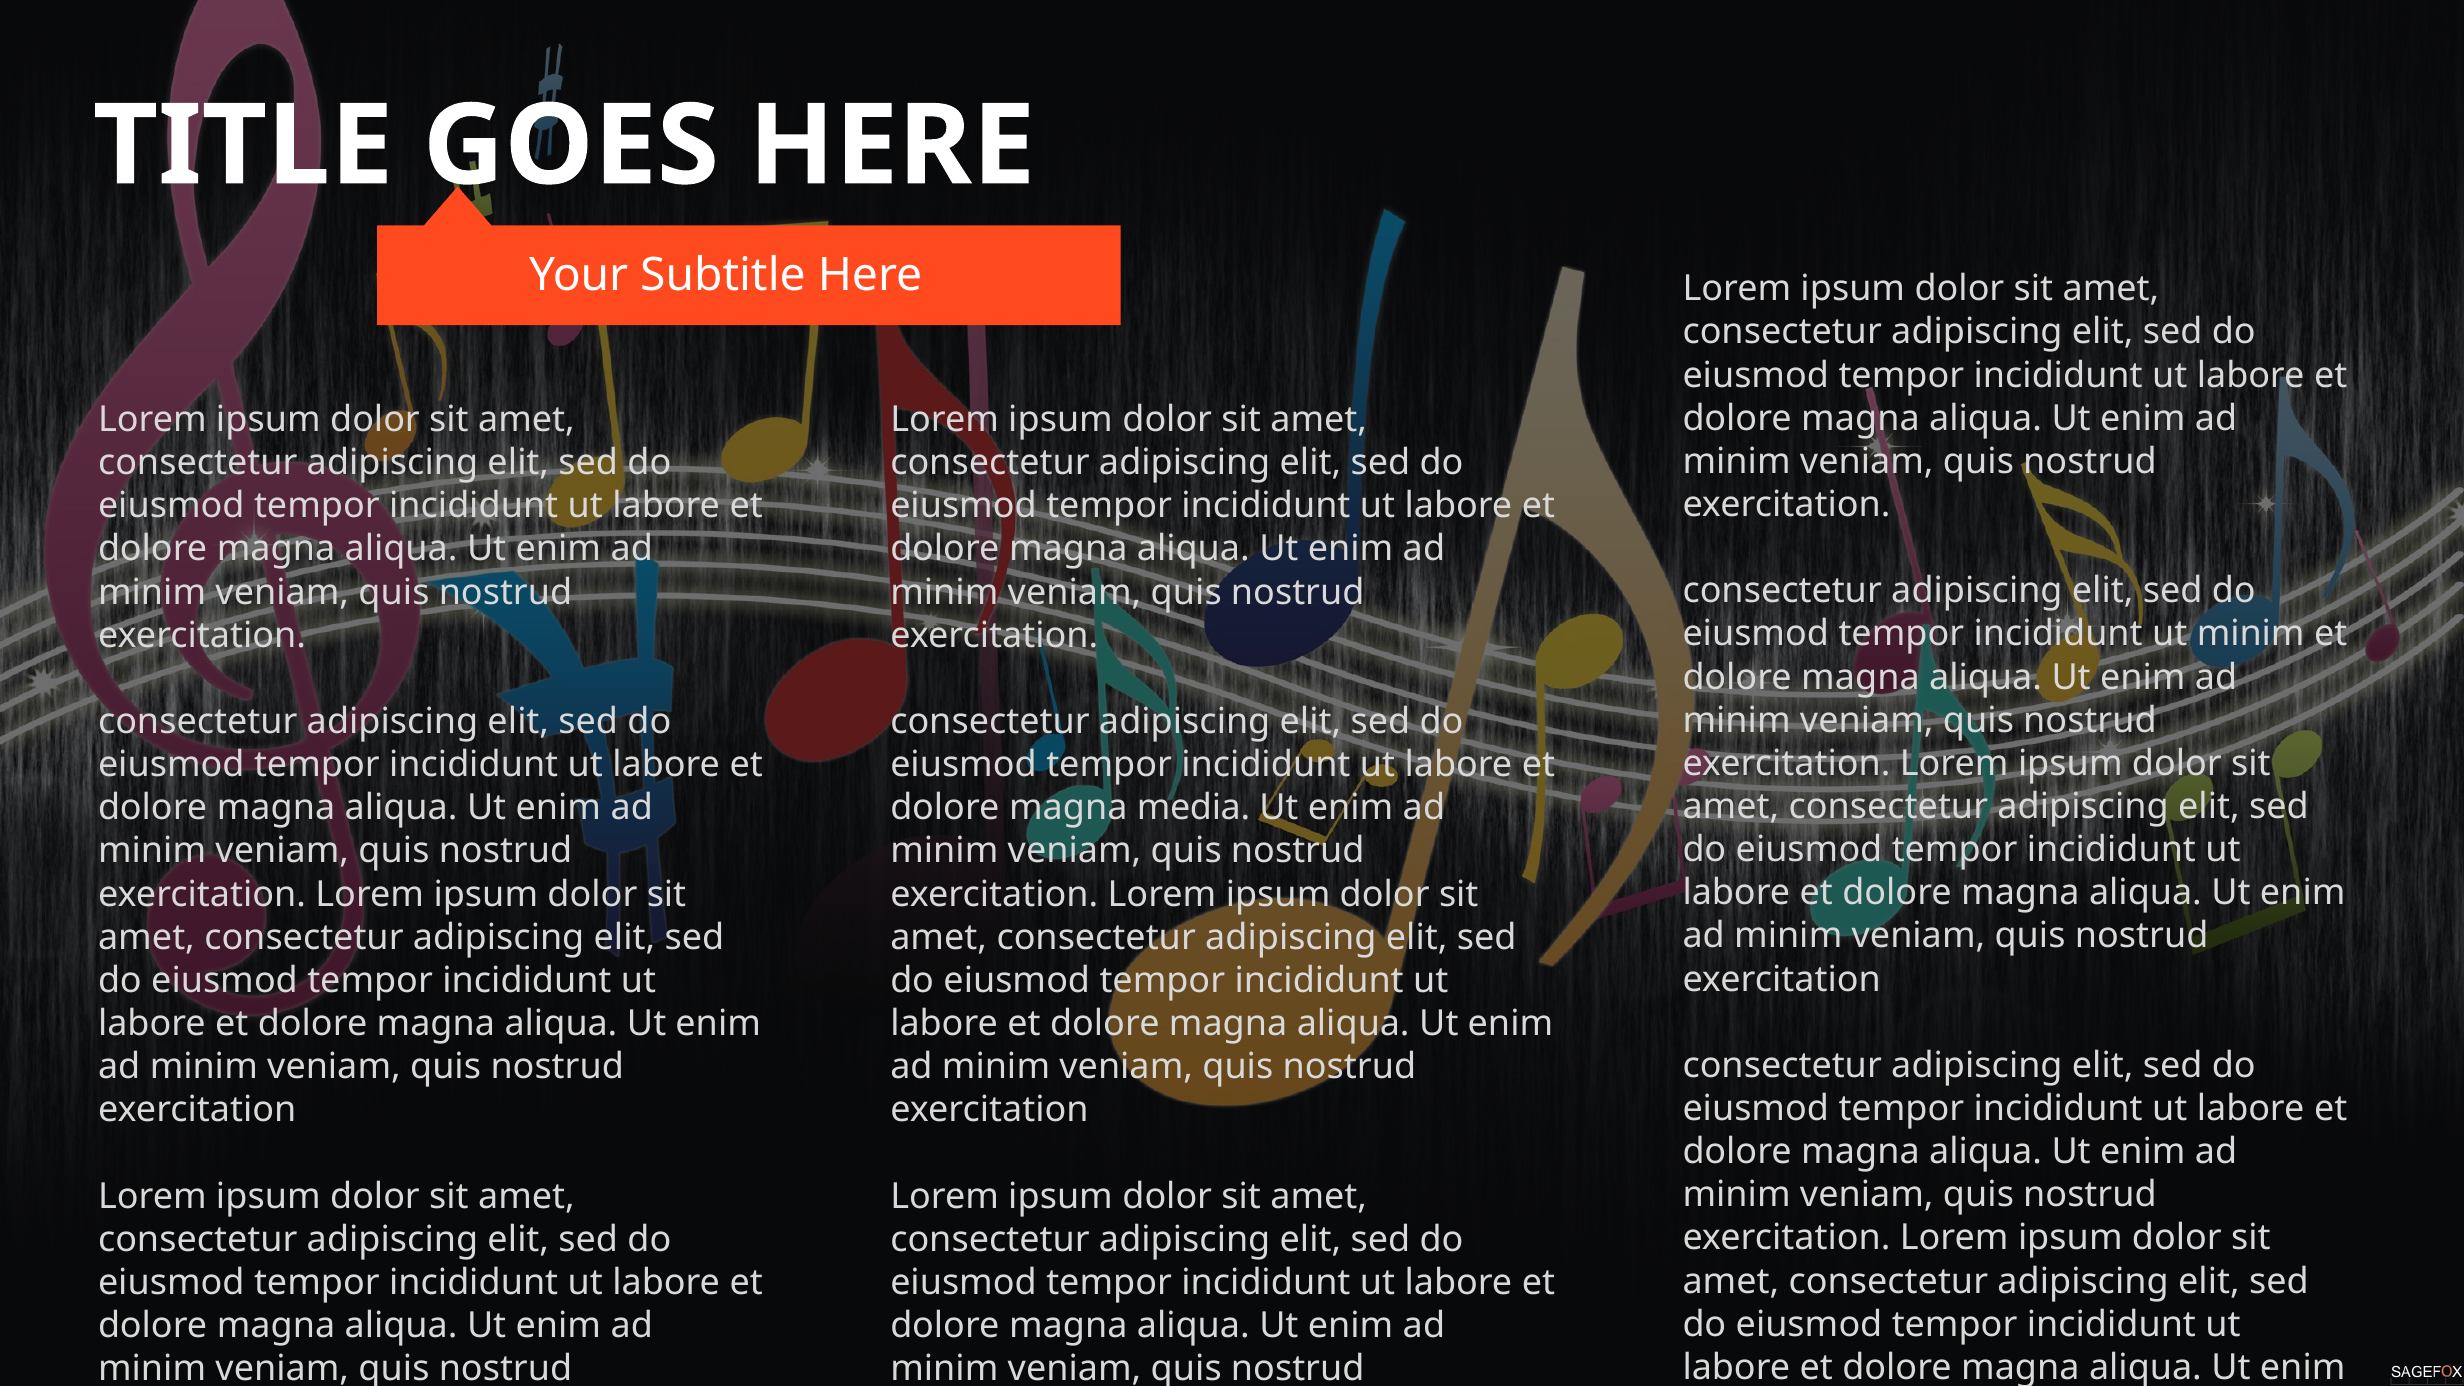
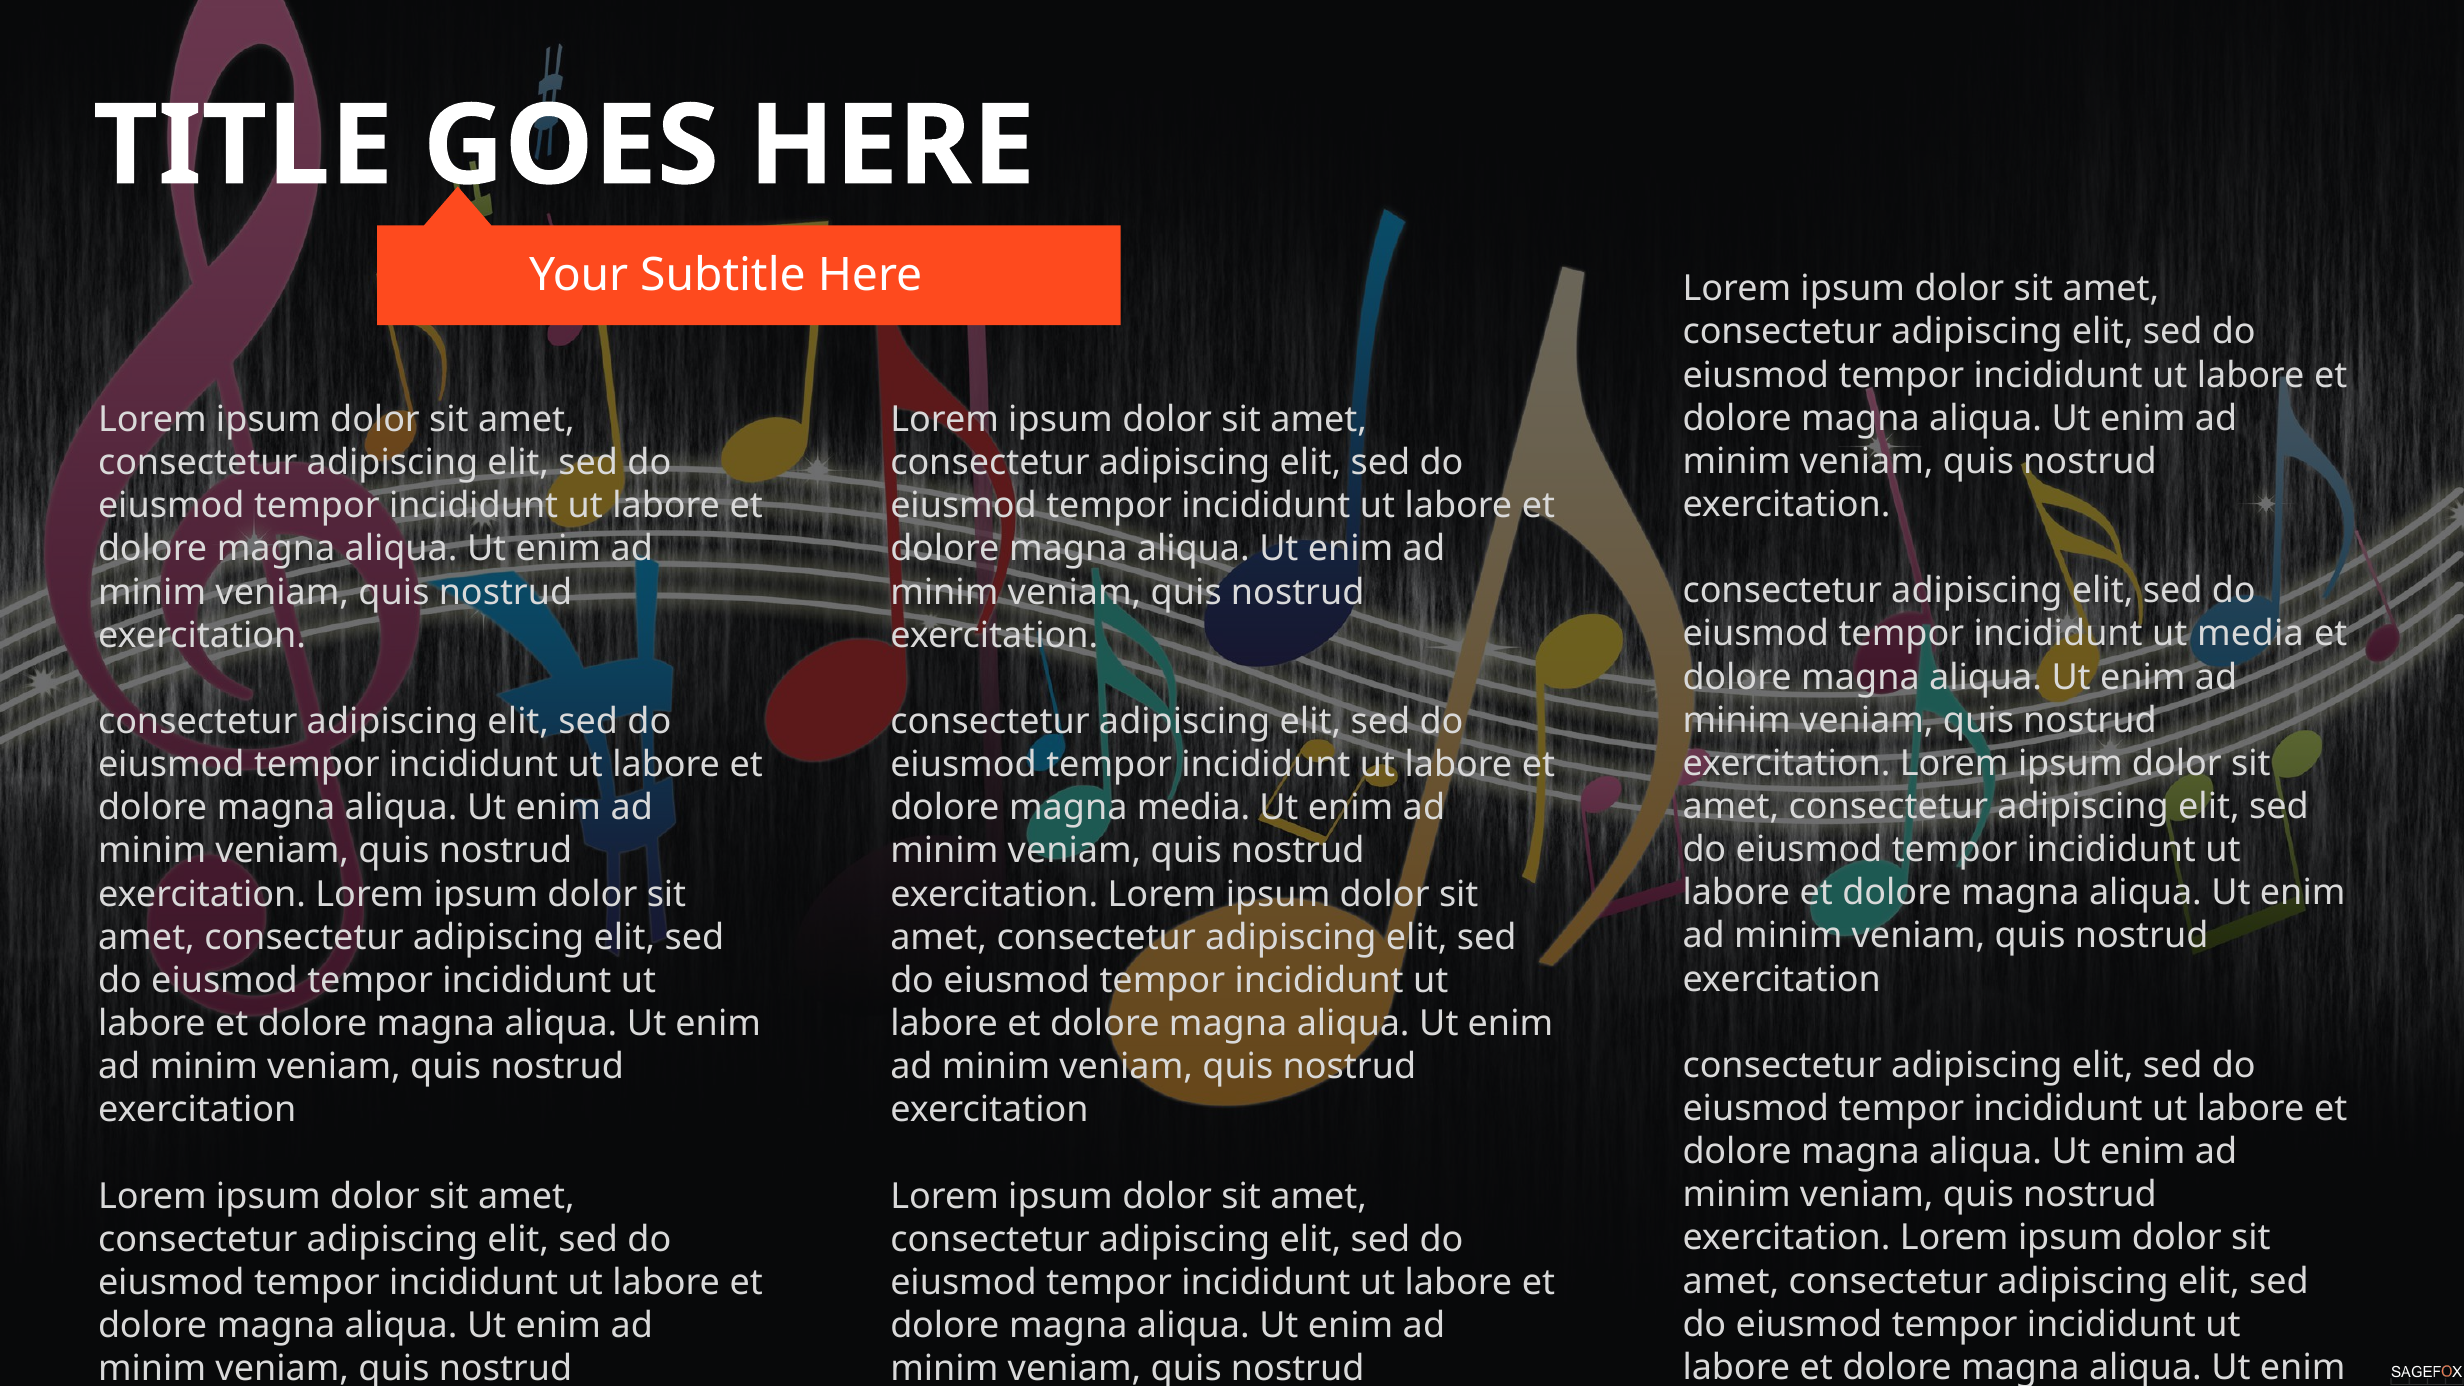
ut minim: minim -> media (2250, 634)
